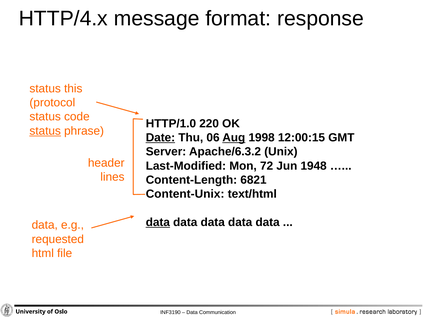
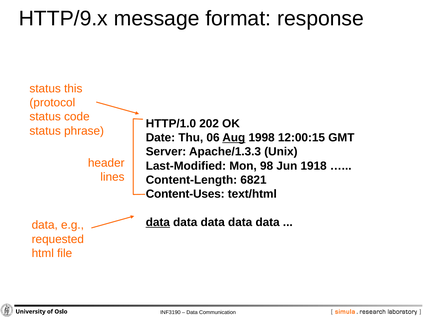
HTTP/4.x: HTTP/4.x -> HTTP/9.x (63, 19)
220: 220 -> 202 (209, 124)
status underline: present -> none (45, 131)
Date underline: present -> none (160, 138)
Apache/6.3.2: Apache/6.3.2 -> Apache/1.3.3 (225, 152)
72: 72 -> 98 (267, 166)
1948: 1948 -> 1918 (314, 166)
Content-Unix: Content-Unix -> Content-Uses (185, 194)
